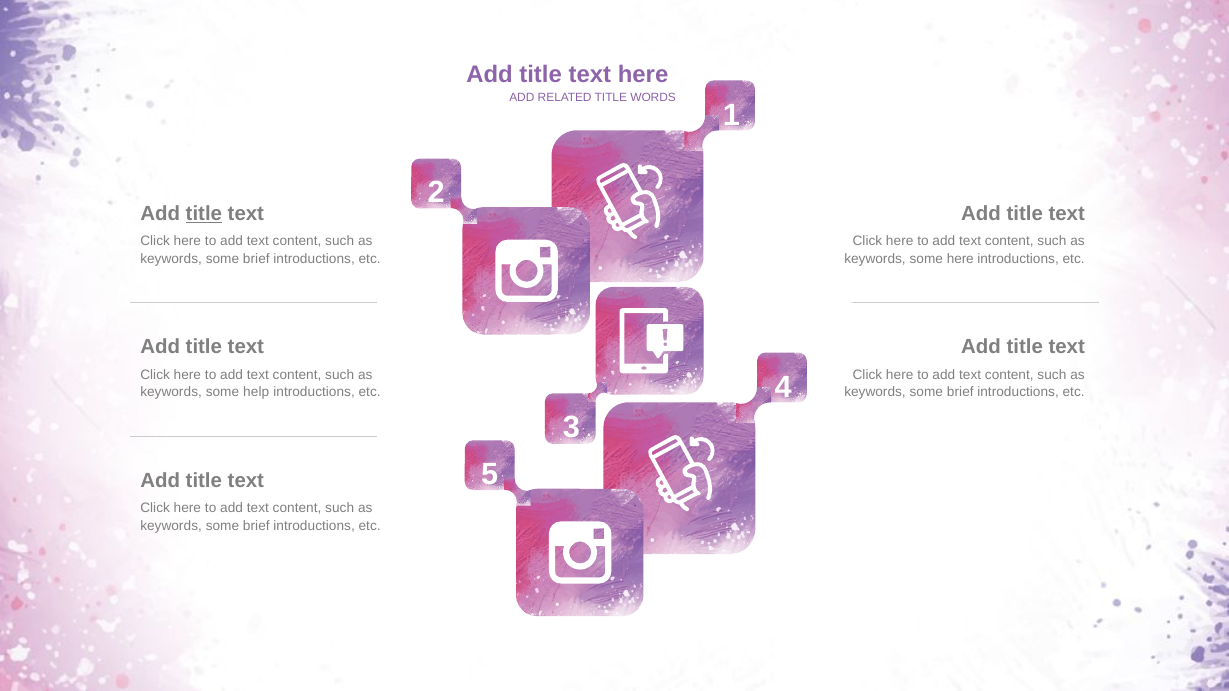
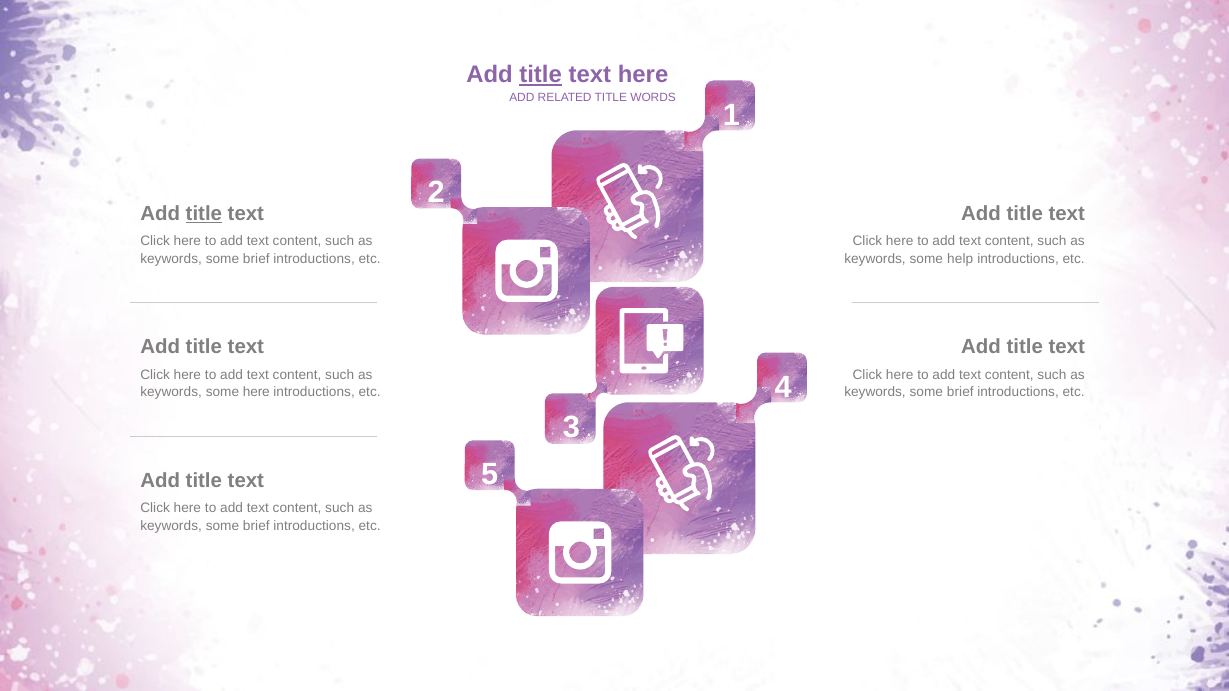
title underline: none -> present (541, 75)
some here: here -> help (960, 259)
some help: help -> here (256, 393)
